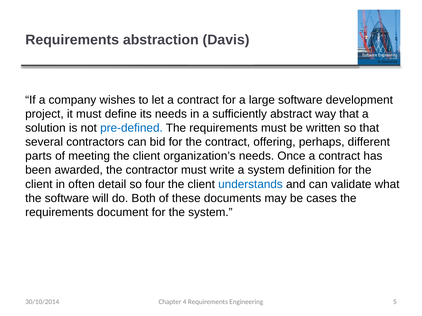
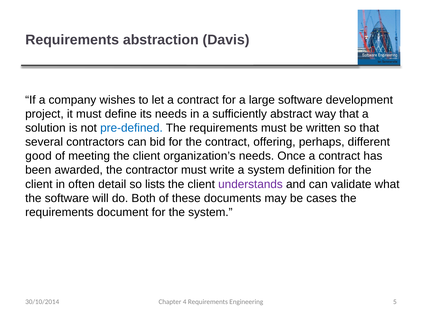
parts: parts -> good (39, 156)
four: four -> lists (155, 184)
understands colour: blue -> purple (250, 184)
